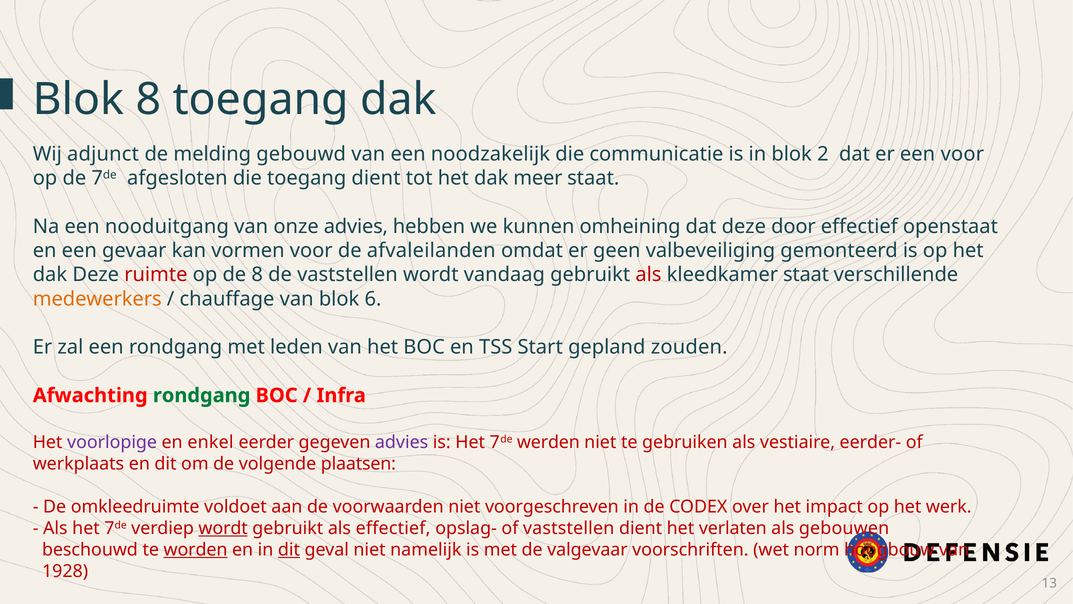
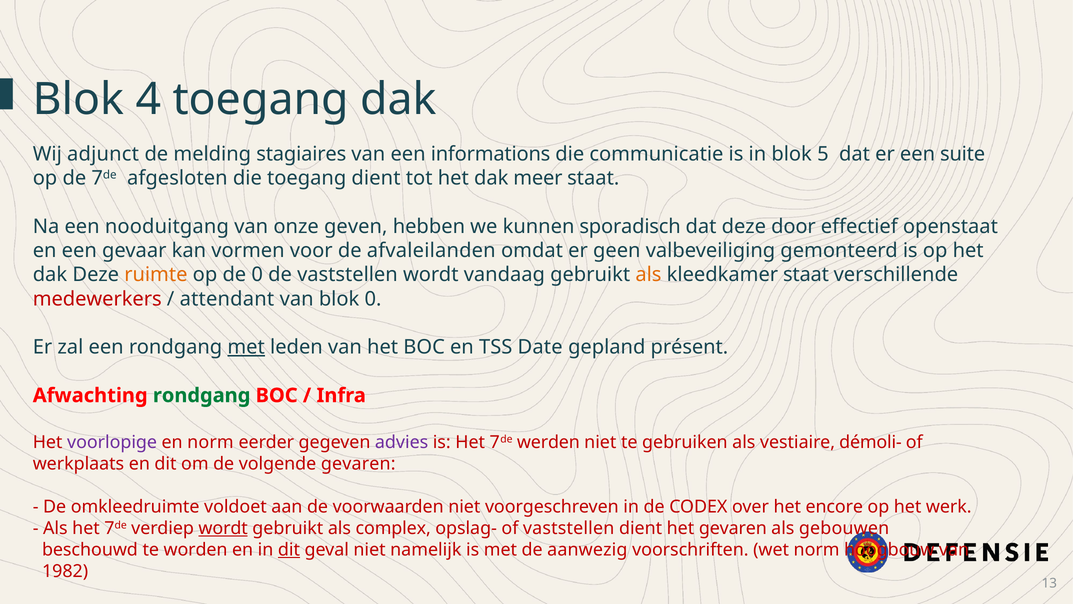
Blok 8: 8 -> 4 (149, 100)
gebouwd: gebouwd -> stagiaires (301, 154)
noodzakelijk: noodzakelijk -> informations (491, 154)
2: 2 -> 5 (823, 154)
een voor: voor -> suite (963, 154)
onze advies: advies -> geven (356, 226)
omheining: omheining -> sporadisch (630, 226)
ruimte colour: red -> orange (156, 275)
de 8: 8 -> 0 (257, 275)
als colour: red -> orange (648, 275)
medewerkers colour: orange -> red (97, 299)
chauffage: chauffage -> attendant (227, 299)
blok 6: 6 -> 0 (373, 299)
met underline: none -> present (246, 347)
Start: Start -> Date (540, 347)
zouden: zouden -> présent (689, 347)
en enkel: enkel -> norm (210, 442)
eerder-: eerder- -> démoli- (870, 442)
volgende plaatsen: plaatsen -> gevaren (358, 463)
impact: impact -> encore (834, 506)
als effectief: effectief -> complex (393, 528)
het verlaten: verlaten -> gevaren (733, 528)
worden underline: present -> none (196, 549)
valgevaar: valgevaar -> aanwezig (587, 549)
1928: 1928 -> 1982 (65, 571)
